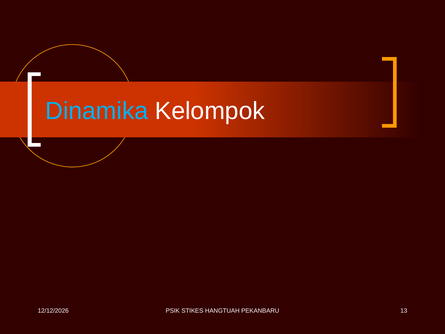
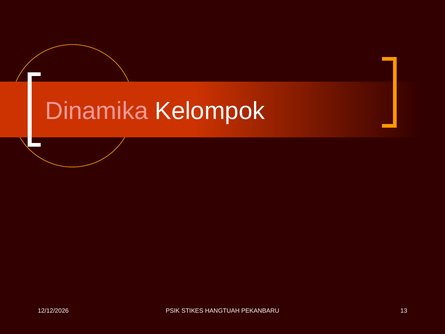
Dinamika colour: light blue -> pink (97, 111)
